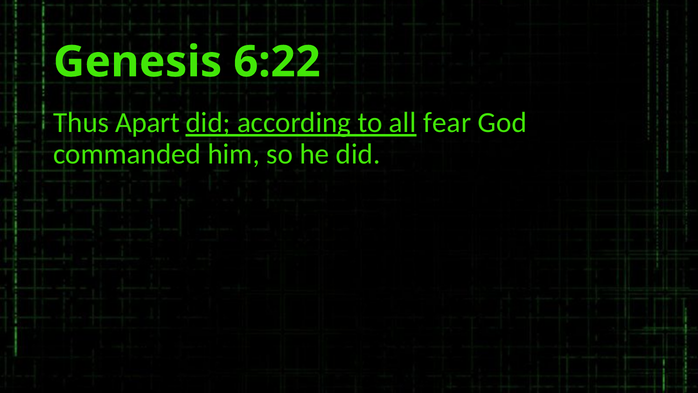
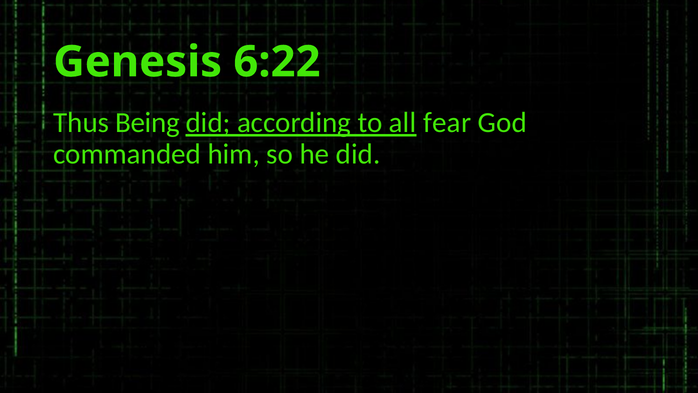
Apart: Apart -> Being (148, 123)
